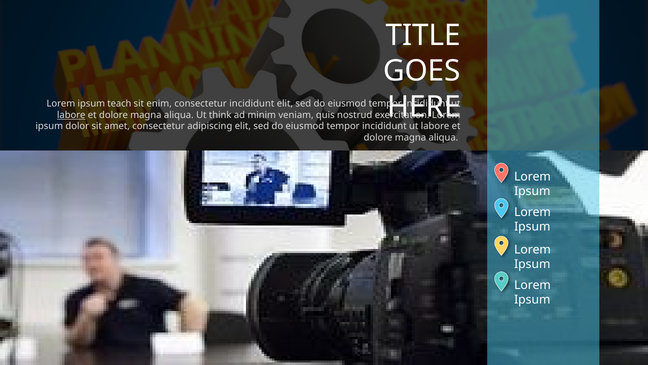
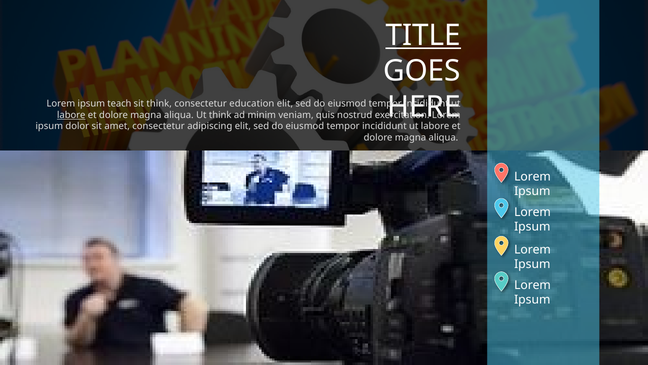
TITLE underline: none -> present (423, 35)
sit enim: enim -> think (159, 103)
consectetur incididunt: incididunt -> education (252, 103)
